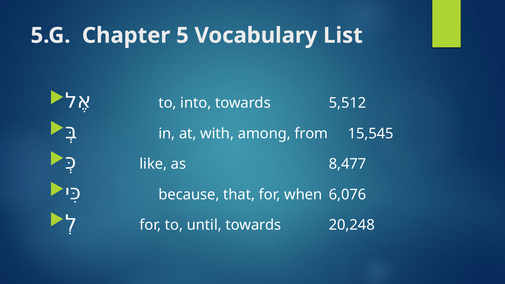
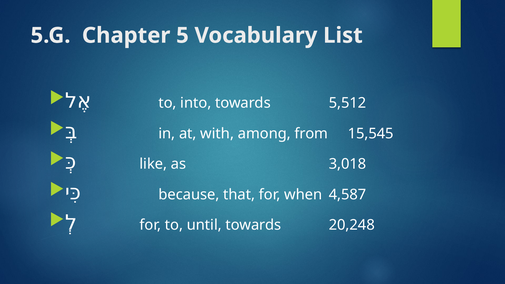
8,477: 8,477 -> 3,018 (348, 164)
6,076: 6,076 -> 4,587 (348, 195)
